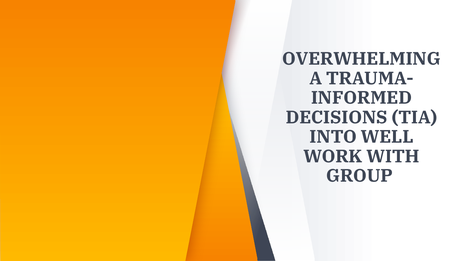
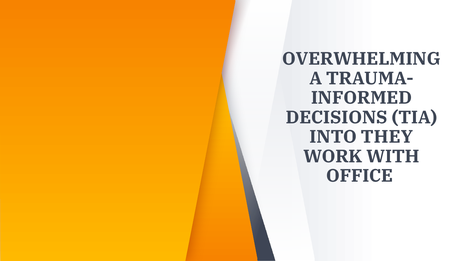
WELL: WELL -> THEY (387, 137)
GROUP: GROUP -> OFFICE (360, 176)
